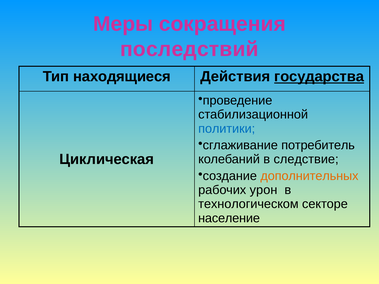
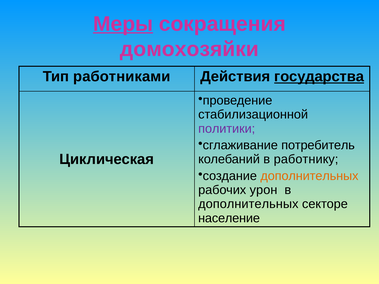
Меры underline: none -> present (123, 24)
последствий: последствий -> домохозяйки (189, 49)
находящиеся: находящиеся -> работниками (122, 77)
политики colour: blue -> purple (227, 129)
следствие: следствие -> работнику (306, 159)
технологическом: технологическом -> дополнительных (248, 204)
